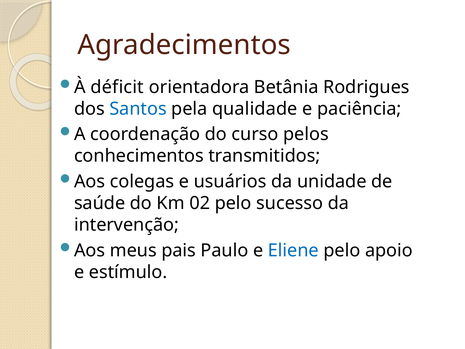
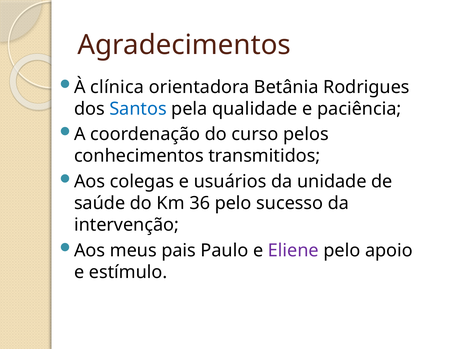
déficit: déficit -> clínica (117, 87)
02: 02 -> 36 (200, 203)
Eliene colour: blue -> purple (293, 250)
